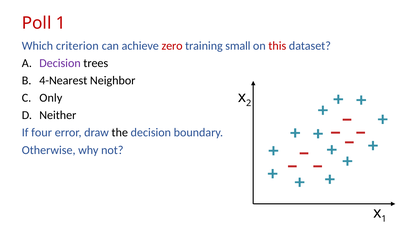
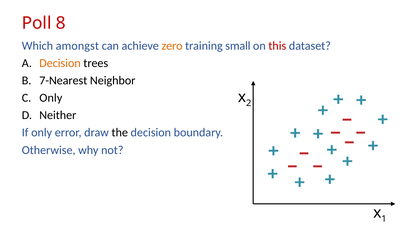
Poll 1: 1 -> 8 (61, 23)
criterion: criterion -> amongst (77, 46)
zero colour: red -> orange (172, 46)
Decision colour: purple -> orange (60, 63)
4-Nearest: 4-Nearest -> 7-Nearest (63, 80)
If four: four -> only (42, 133)
